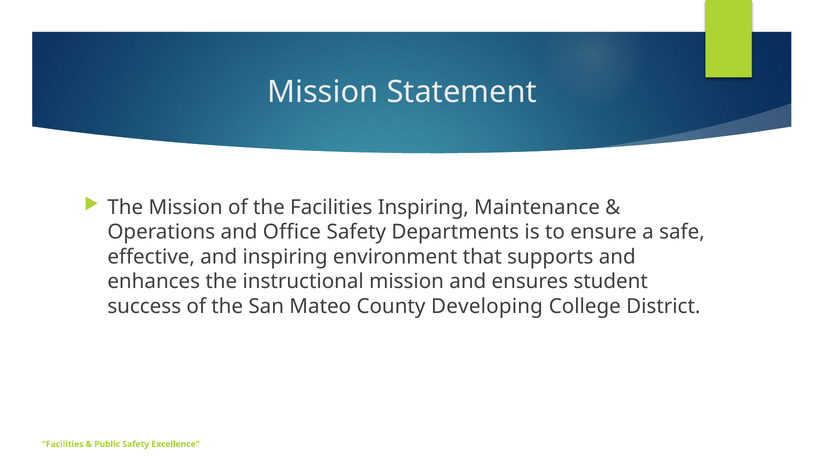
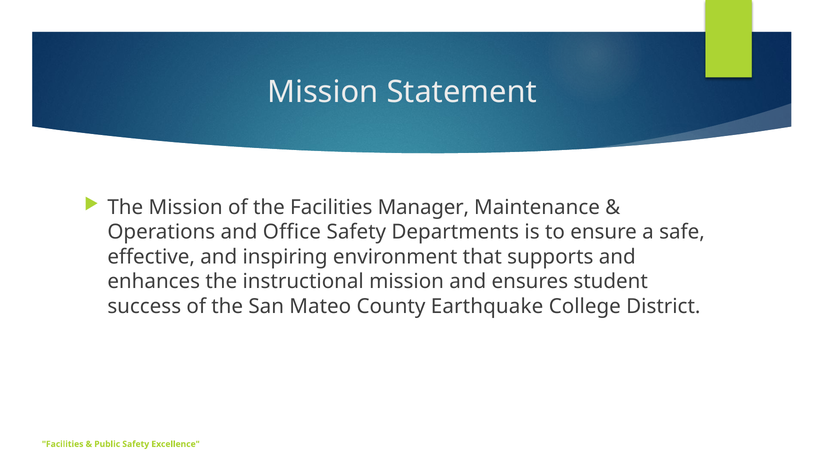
Facilities Inspiring: Inspiring -> Manager (423, 207)
Developing: Developing -> Earthquake (487, 306)
